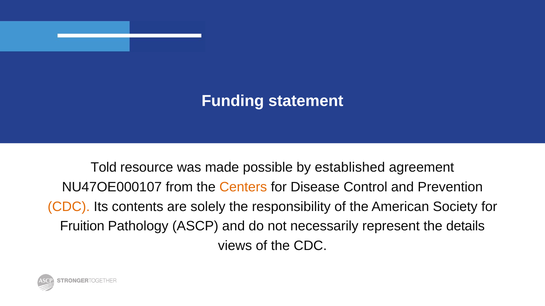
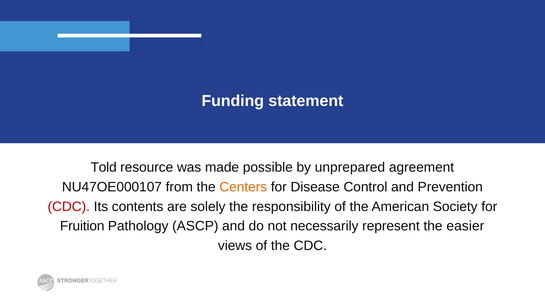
established: established -> unprepared (350, 168)
CDC colour: orange -> red (69, 207)
details: details -> easier (465, 227)
